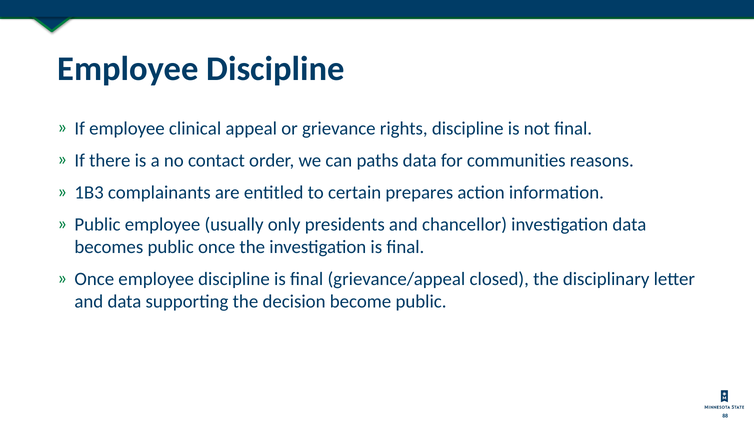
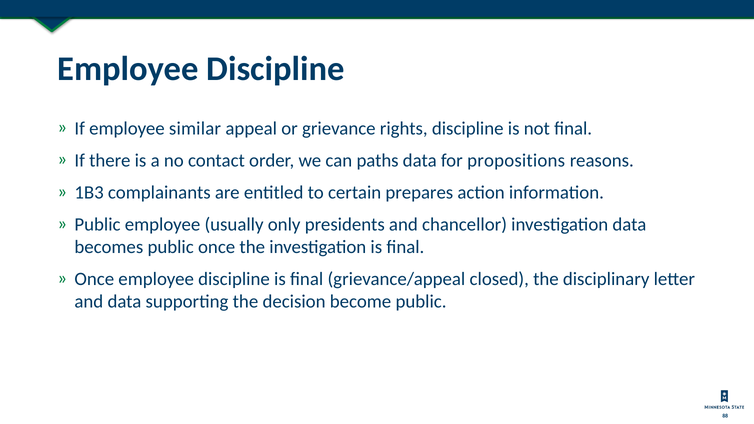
clinical: clinical -> similar (195, 128)
communities: communities -> propositions (516, 160)
